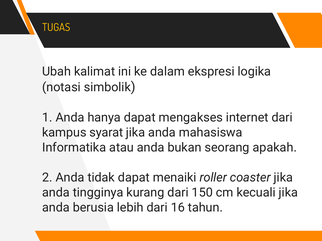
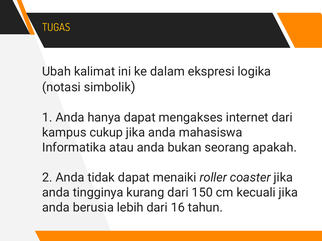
syarat: syarat -> cukup (106, 133)
